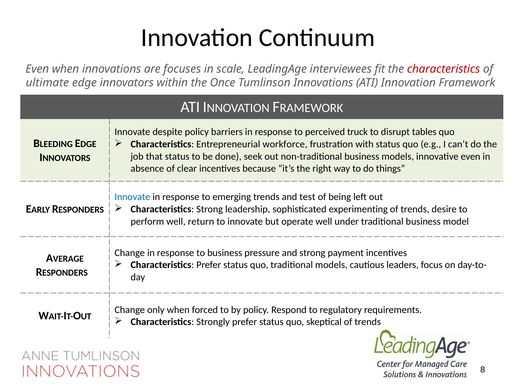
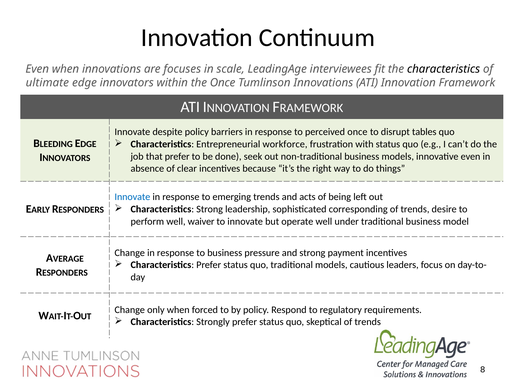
characteristics colour: red -> black (444, 69)
perceived truck: truck -> once (357, 132)
that status: status -> prefer (177, 156)
test: test -> acts (307, 197)
experimenting: experimenting -> corresponding (358, 209)
return: return -> waiver (201, 221)
